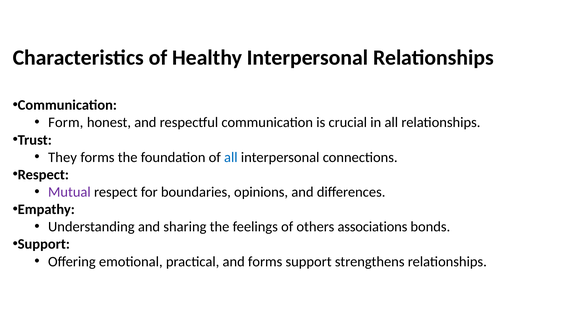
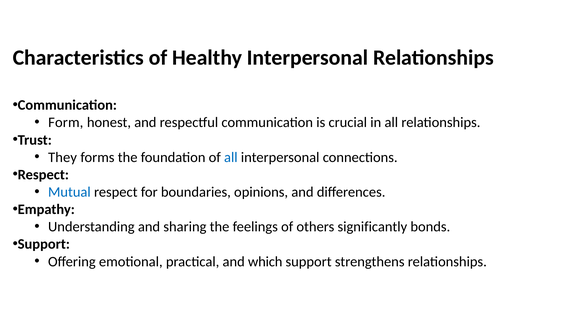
Mutual colour: purple -> blue (69, 192)
associations: associations -> significantly (372, 227)
and forms: forms -> which (265, 262)
